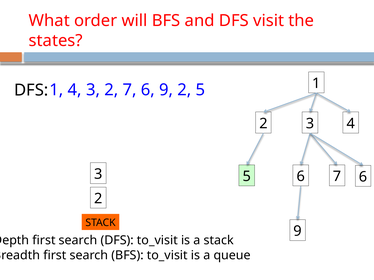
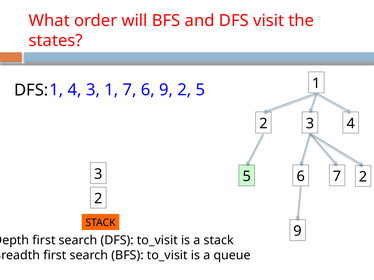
3 2: 2 -> 1 (111, 90)
6 6: 6 -> 2 (363, 177)
